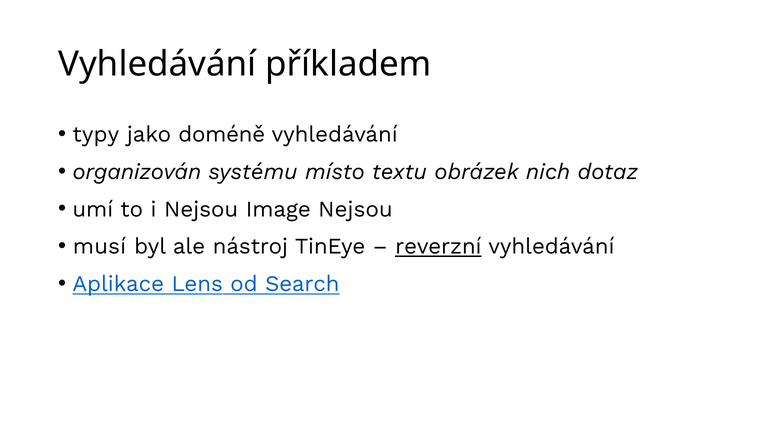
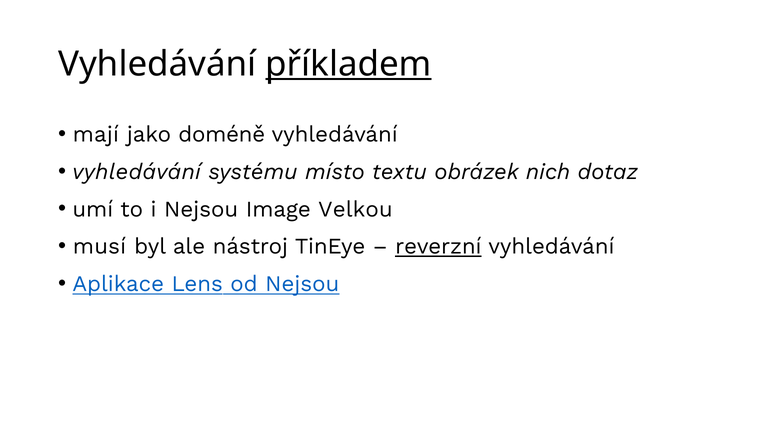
příkladem underline: none -> present (349, 64)
typy: typy -> mají (96, 135)
organizován: organizován -> vyhledávání (137, 172)
Image Nejsou: Nejsou -> Velkou (355, 209)
od Search: Search -> Nejsou (302, 284)
